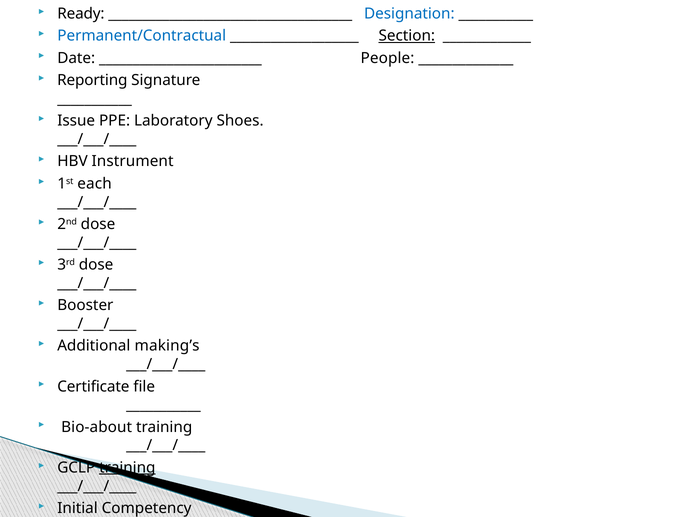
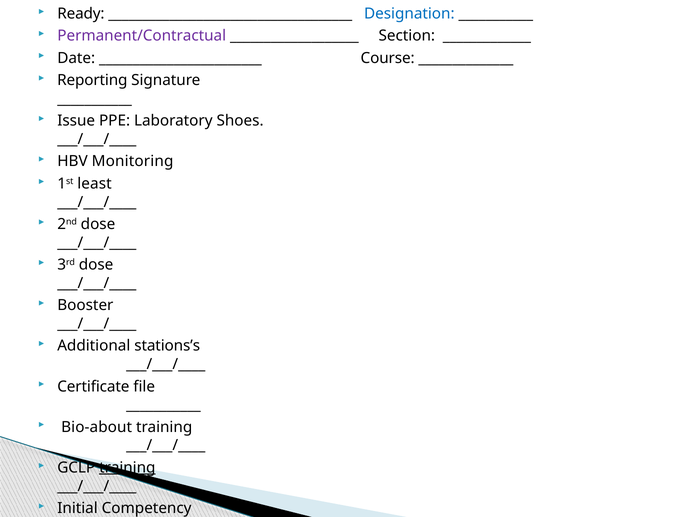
Permanent/Contractual colour: blue -> purple (142, 36)
Section underline: present -> none (407, 36)
People: People -> Course (388, 58)
Instrument: Instrument -> Monitoring (133, 161)
each: each -> least (95, 184)
making’s: making’s -> stations’s (167, 346)
